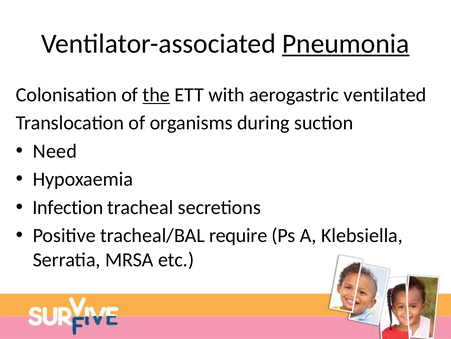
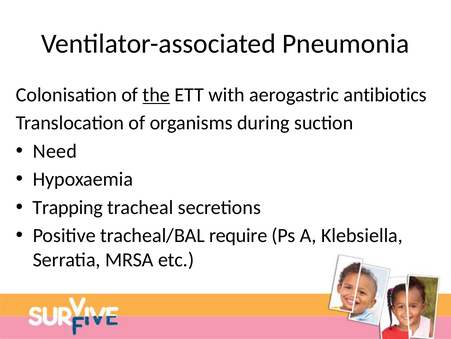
Pneumonia underline: present -> none (346, 44)
ventilated: ventilated -> antibiotics (385, 95)
Infection: Infection -> Trapping (68, 207)
